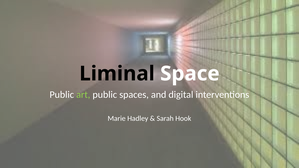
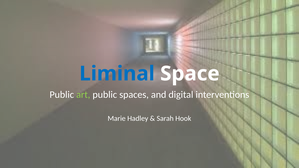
Liminal colour: black -> blue (117, 74)
